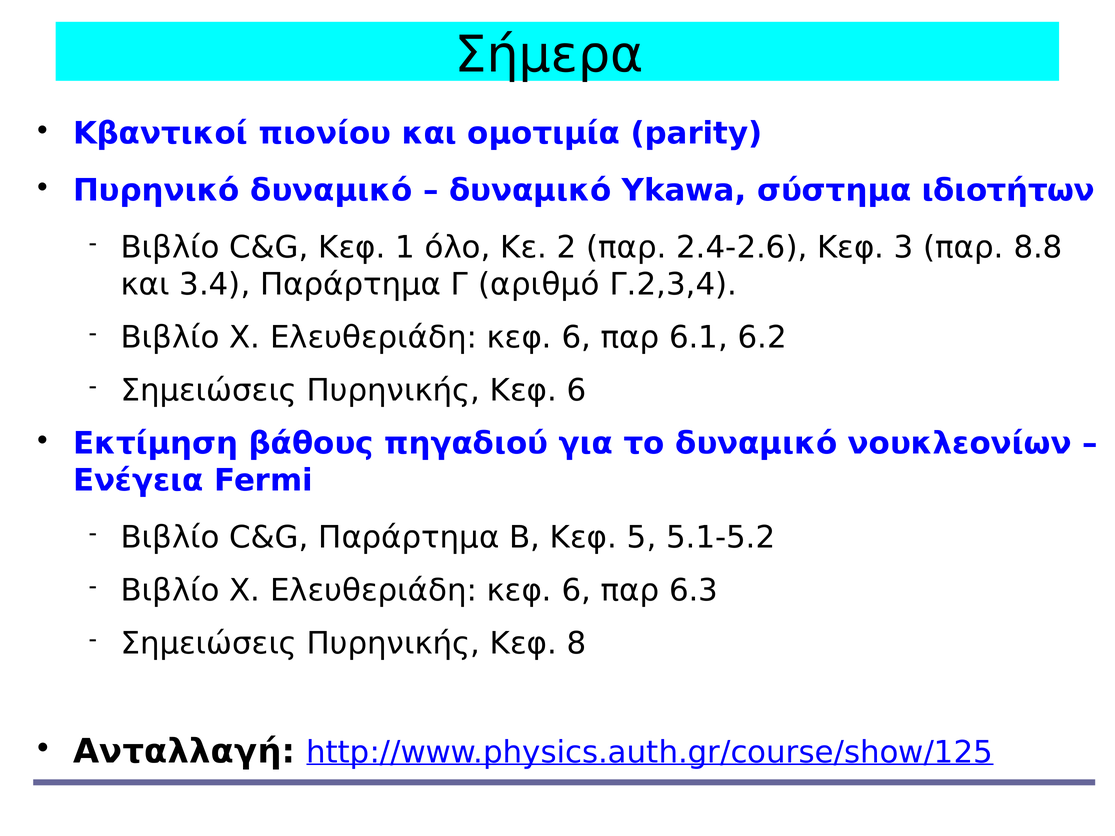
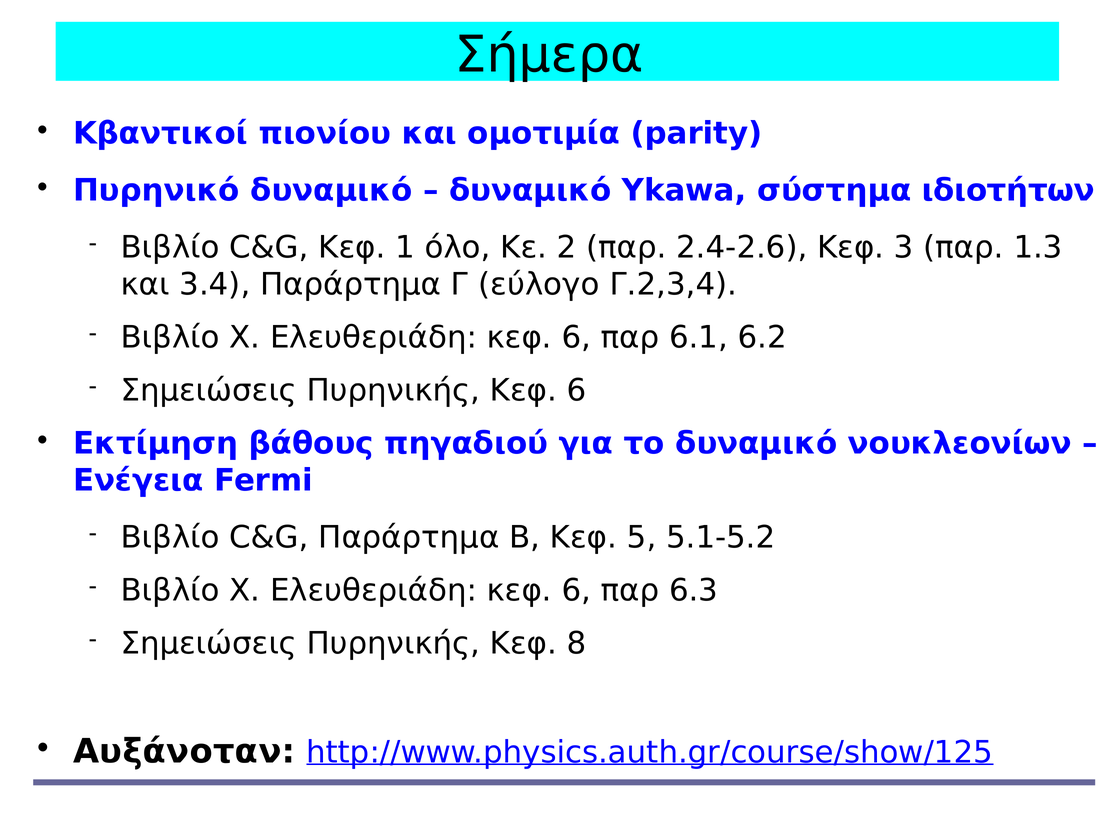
8.8: 8.8 -> 1.3 (1038, 248)
αριθμό: αριθμό -> εύλογο (539, 285)
Ανταλλαγή: Ανταλλαγή -> Αυξάνοταν (184, 752)
